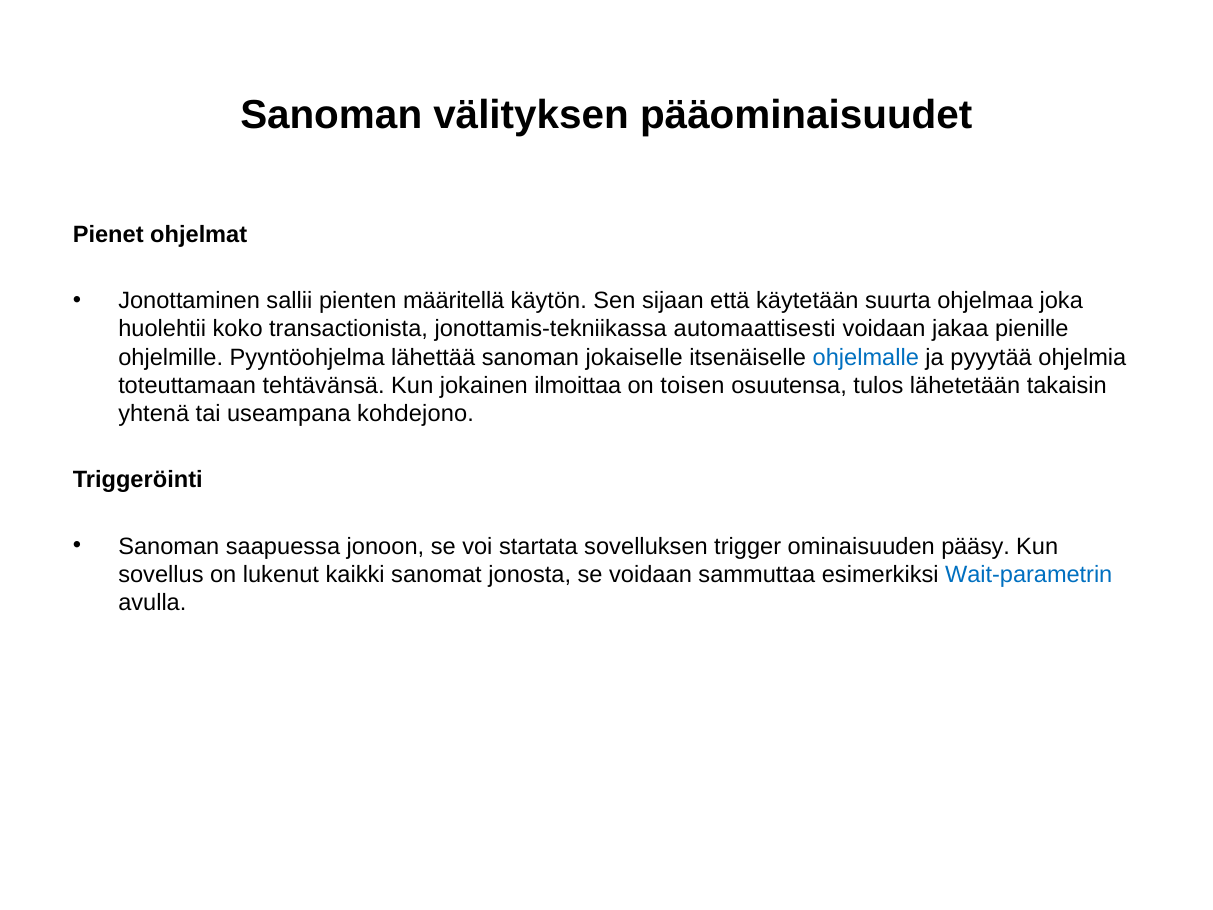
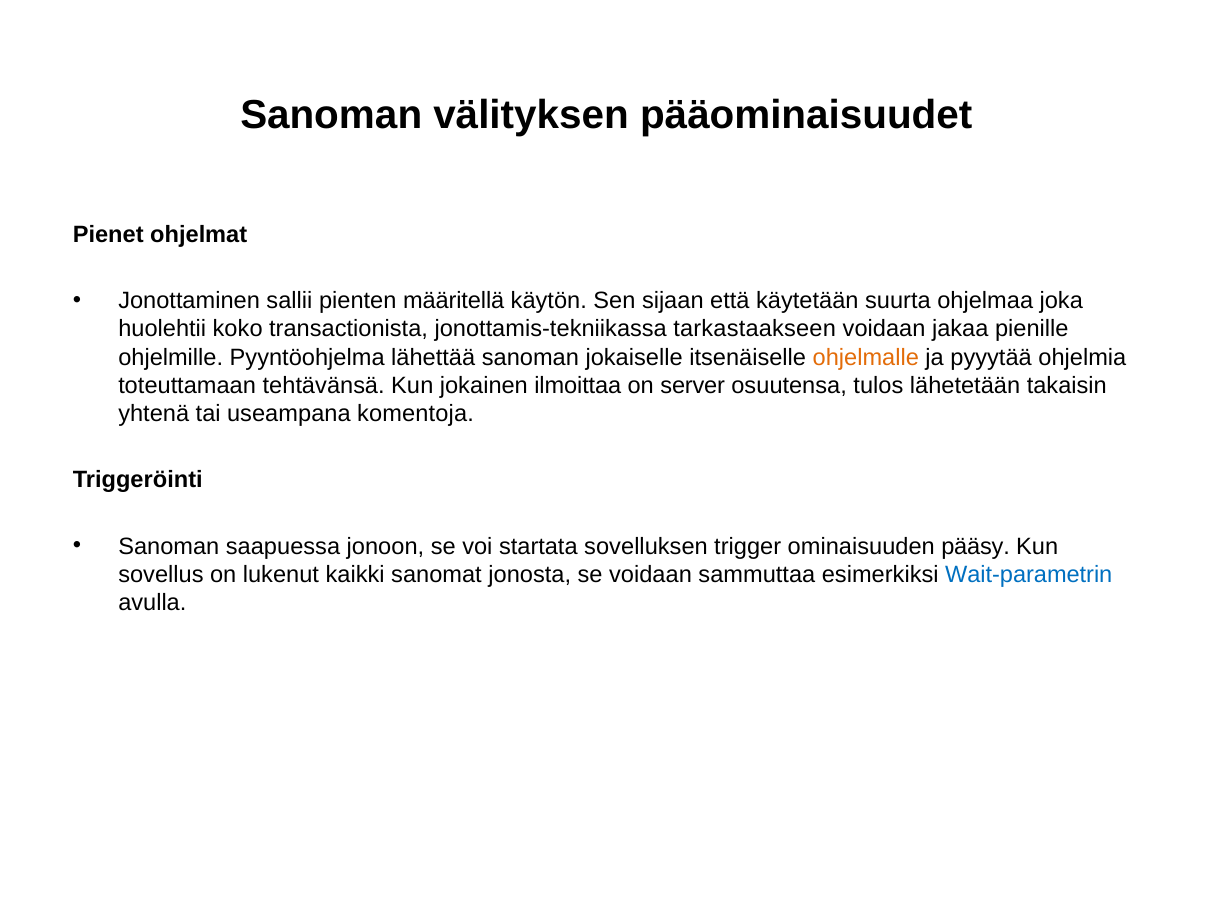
automaattisesti: automaattisesti -> tarkastaakseen (755, 329)
ohjelmalle colour: blue -> orange (866, 357)
toisen: toisen -> server (693, 385)
kohdejono: kohdejono -> komentoja (416, 414)
